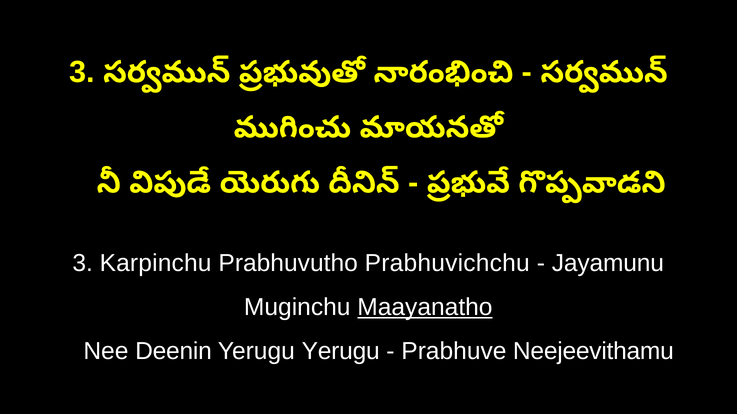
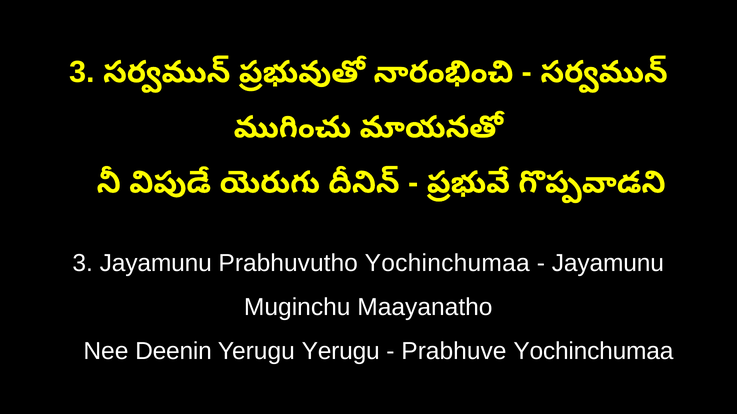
3 Karpinchu: Karpinchu -> Jayamunu (156, 263)
Prabhuvutho Prabhuvichchu: Prabhuvichchu -> Yochinchumaa (447, 263)
Maayanatho underline: present -> none (425, 308)
Prabhuve Neejeevithamu: Neejeevithamu -> Yochinchumaa (593, 352)
